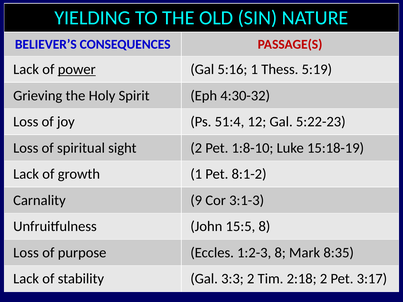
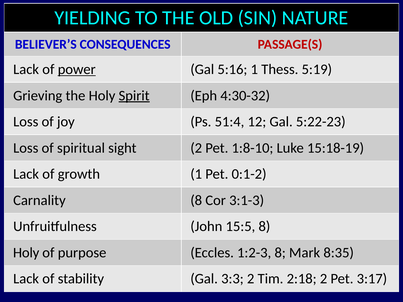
Spirit underline: none -> present (134, 96)
8:1-2: 8:1-2 -> 0:1-2 (249, 174)
Carnality 9: 9 -> 8 (196, 201)
Loss: Loss -> Holy (26, 253)
